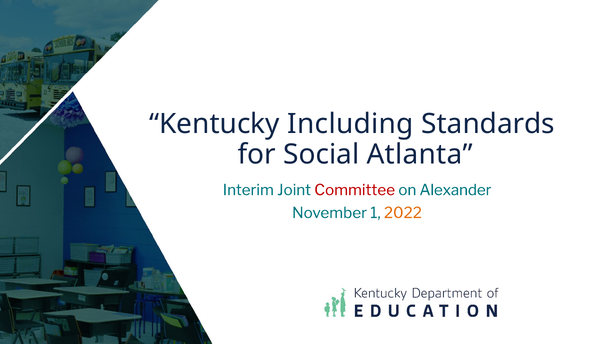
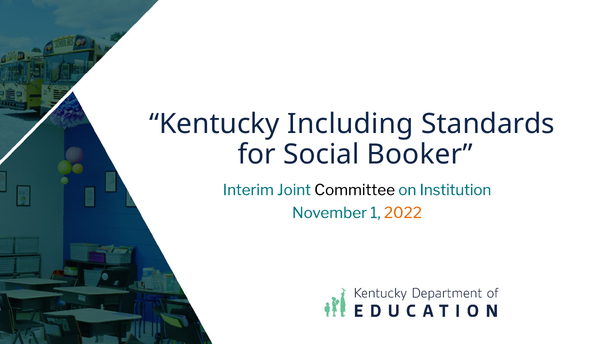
Atlanta: Atlanta -> Booker (420, 155)
Committee colour: red -> black (355, 190)
Alexander: Alexander -> Institution (455, 190)
